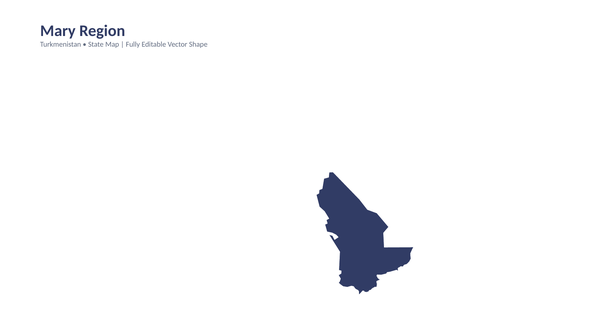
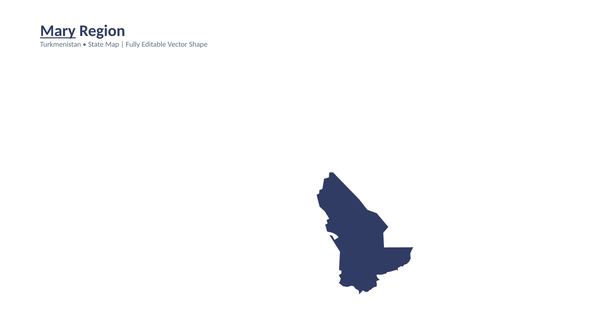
Mary underline: none -> present (58, 31)
